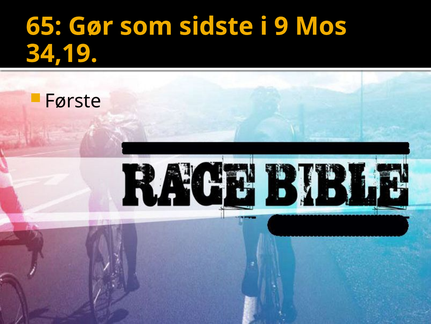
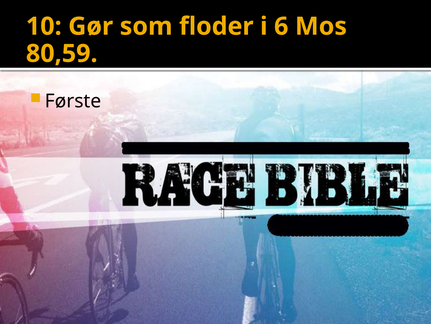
65: 65 -> 10 (44, 26)
sidste: sidste -> floder (216, 26)
9: 9 -> 6 (281, 26)
34,19: 34,19 -> 80,59 (62, 54)
